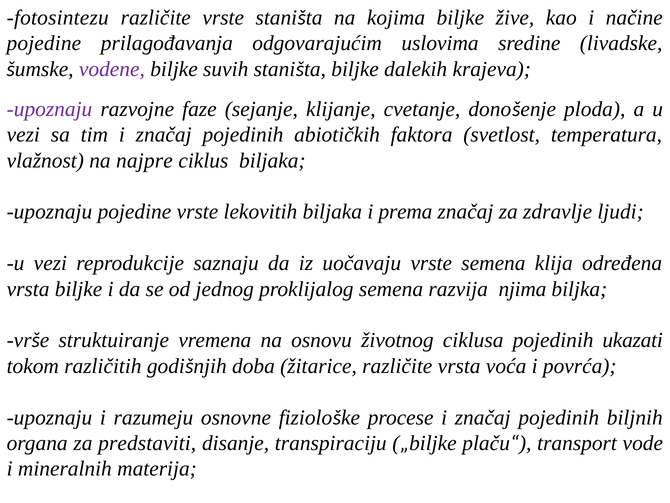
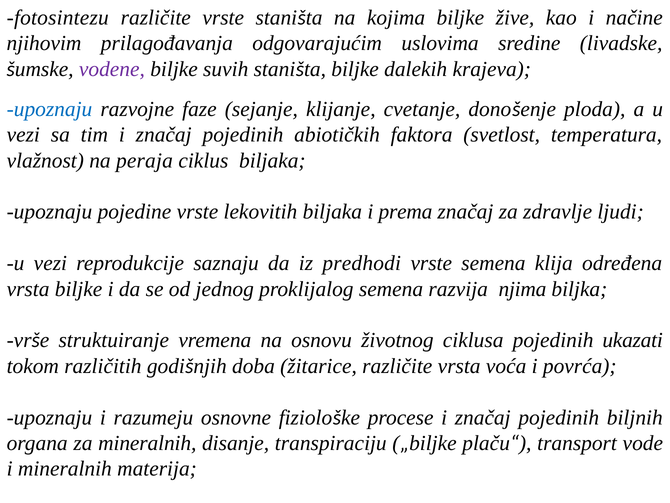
pojedine: pojedine -> njihovim (44, 43)
upoznaju colour: purple -> blue (49, 109)
najpre: najpre -> peraja (144, 160)
uočavaju: uočavaju -> predhodi (362, 263)
za predstaviti: predstaviti -> mineralnih (147, 443)
